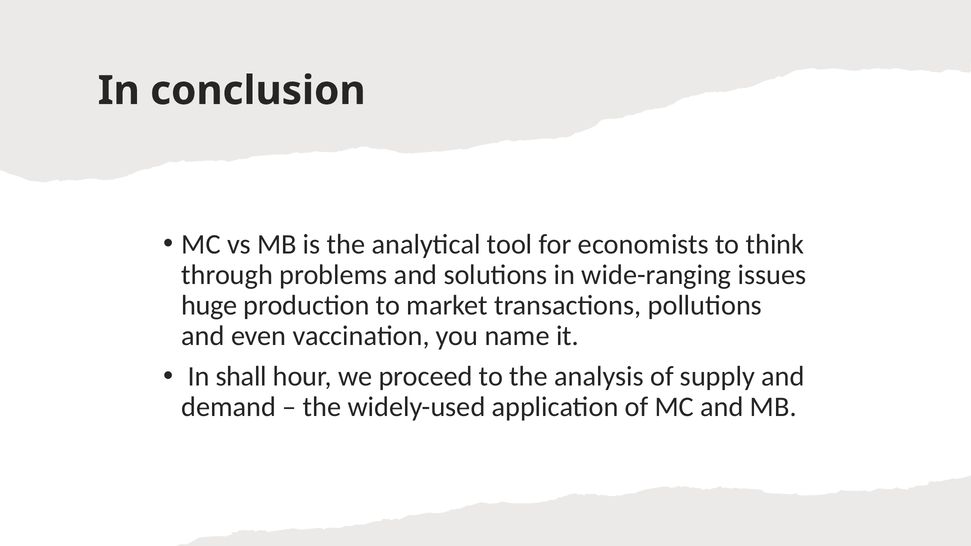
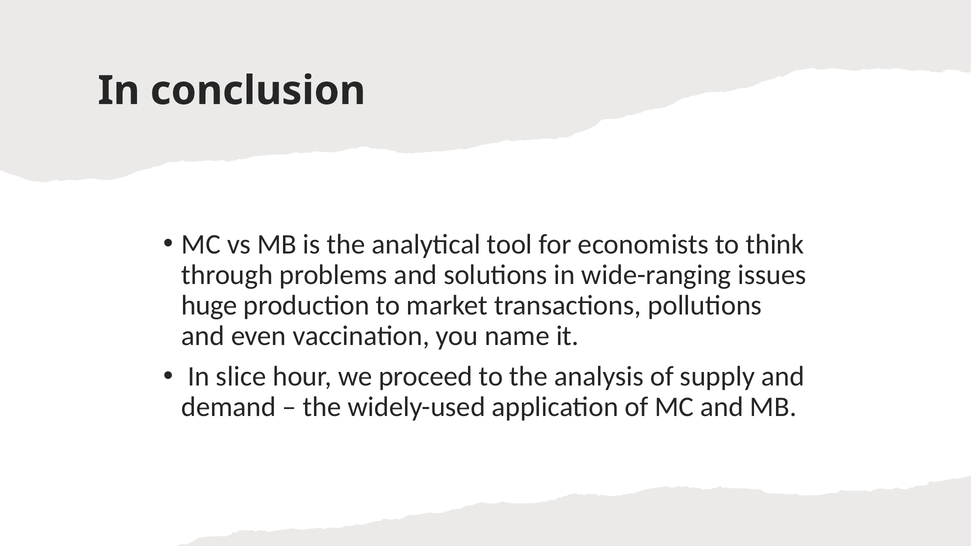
shall: shall -> slice (241, 377)
